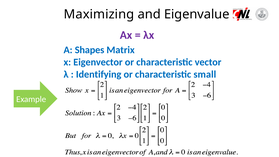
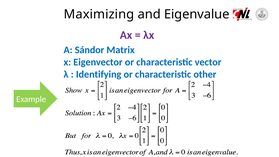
Shapes: Shapes -> Sándor (90, 50)
small: small -> other (205, 74)
